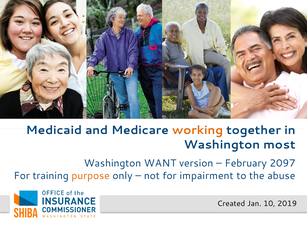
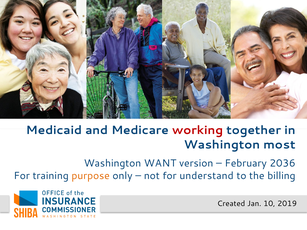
working colour: orange -> red (198, 130)
2097: 2097 -> 2036 (283, 164)
impairment: impairment -> understand (206, 176)
abuse: abuse -> billing (281, 176)
